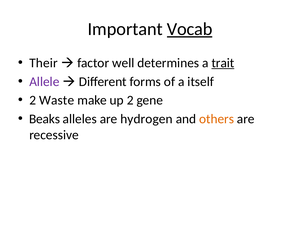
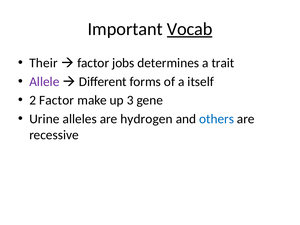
well: well -> jobs (123, 63)
trait underline: present -> none (223, 63)
2 Waste: Waste -> Factor (57, 100)
up 2: 2 -> 3 (130, 100)
Beaks: Beaks -> Urine (44, 119)
others colour: orange -> blue (217, 119)
